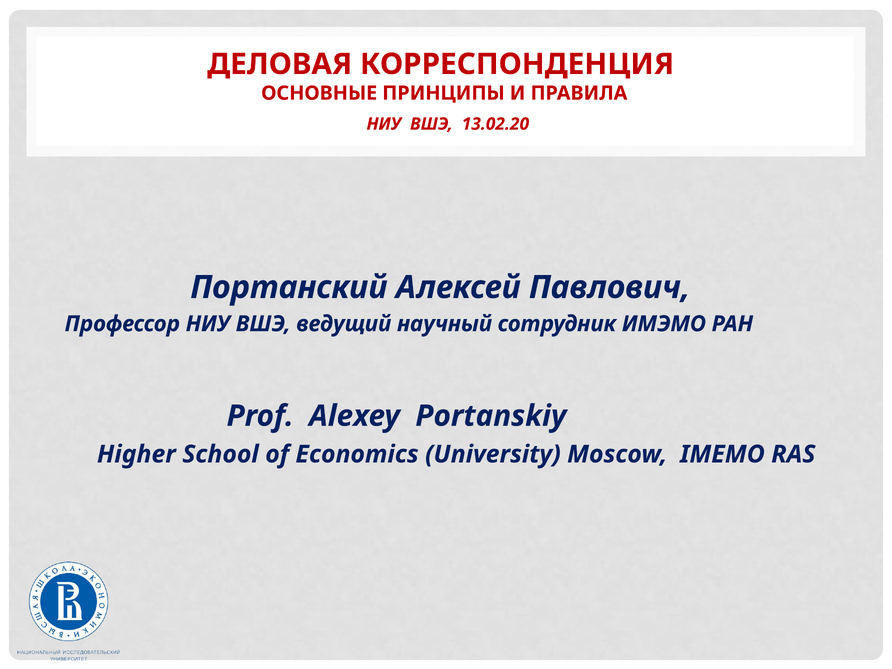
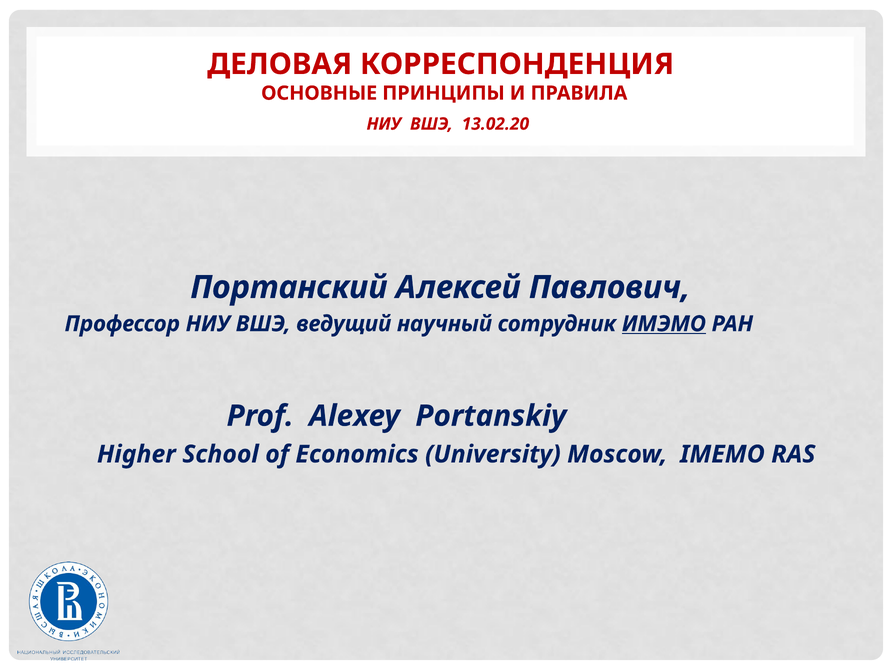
ИМЭМО underline: none -> present (664, 324)
